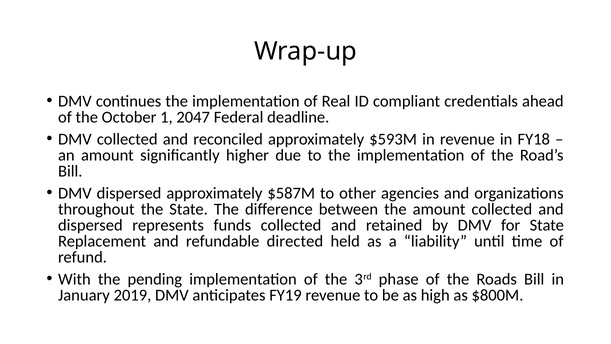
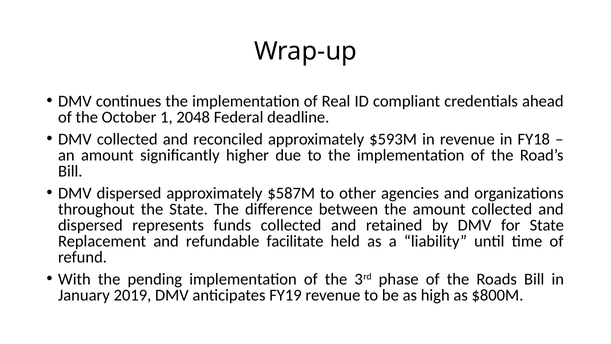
2047: 2047 -> 2048 (193, 117)
directed: directed -> facilitate (295, 241)
